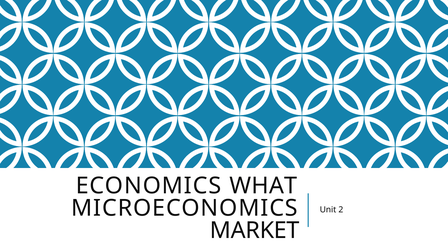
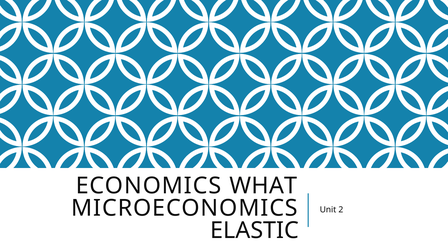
MARKET: MARKET -> ELASTIC (255, 231)
